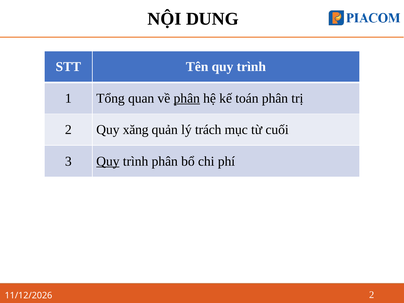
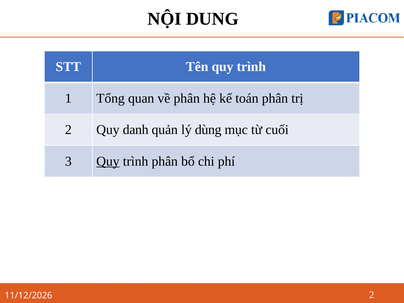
phân underline: present -> none (187, 98)
xăng: xăng -> danh (136, 130)
trách: trách -> dùng (208, 130)
